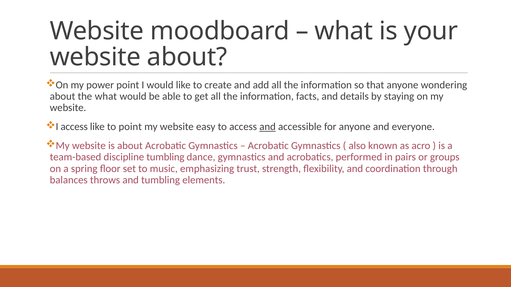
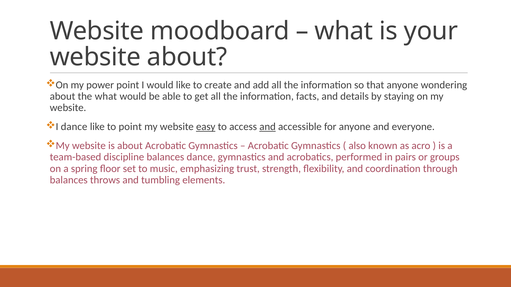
I access: access -> dance (74, 127)
easy underline: none -> present (206, 127)
discipline tumbling: tumbling -> balances (165, 157)
